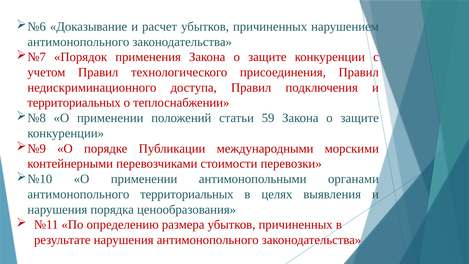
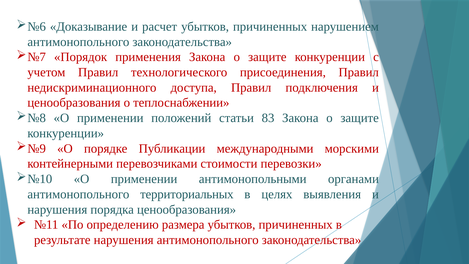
территориальных: территориальных -> ценообразования (74, 103)
59: 59 -> 83 (268, 118)
